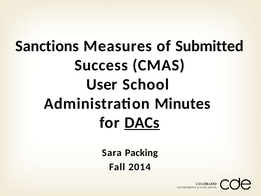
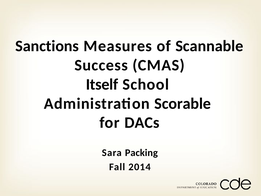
Submitted: Submitted -> Scannable (209, 46)
User: User -> Itself (102, 84)
Minutes: Minutes -> Scorable (183, 103)
DACs underline: present -> none (142, 123)
